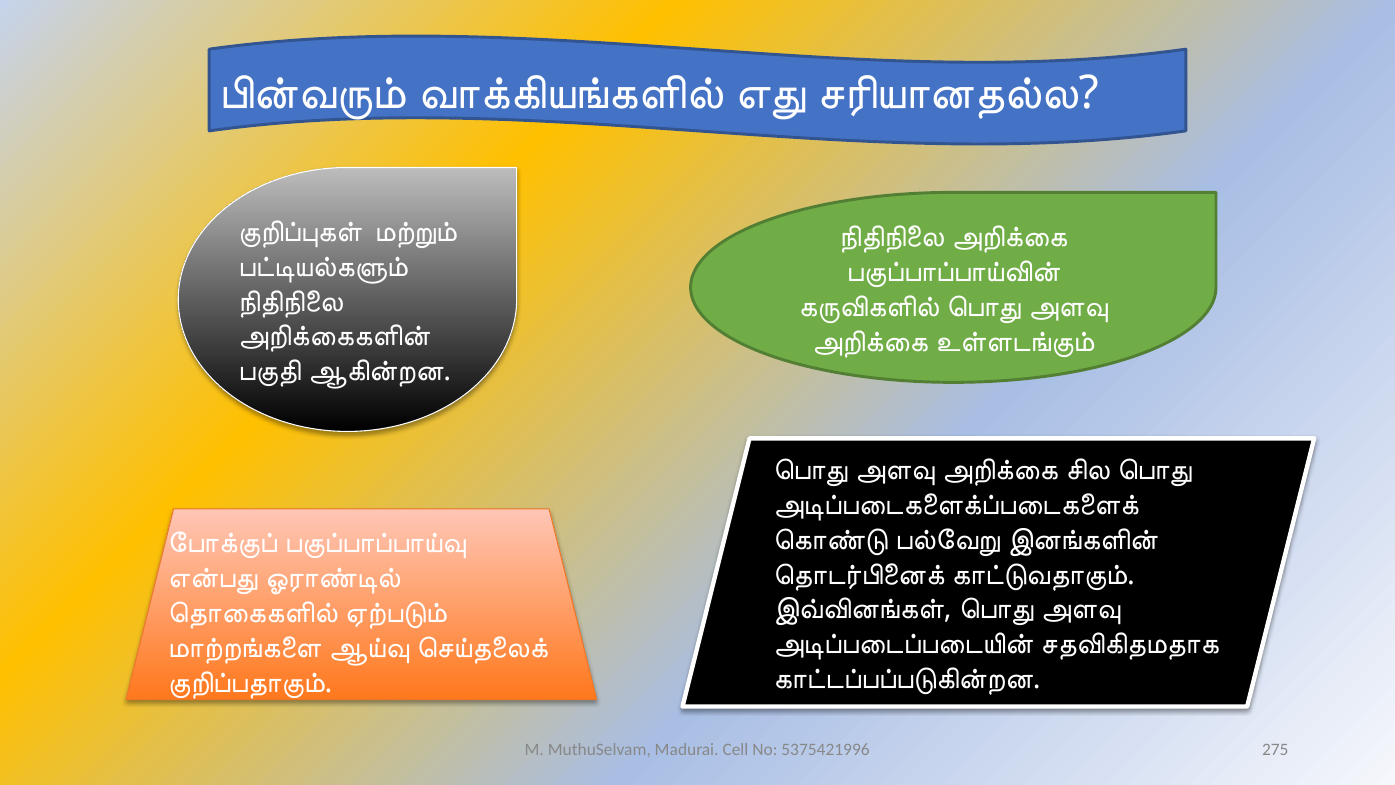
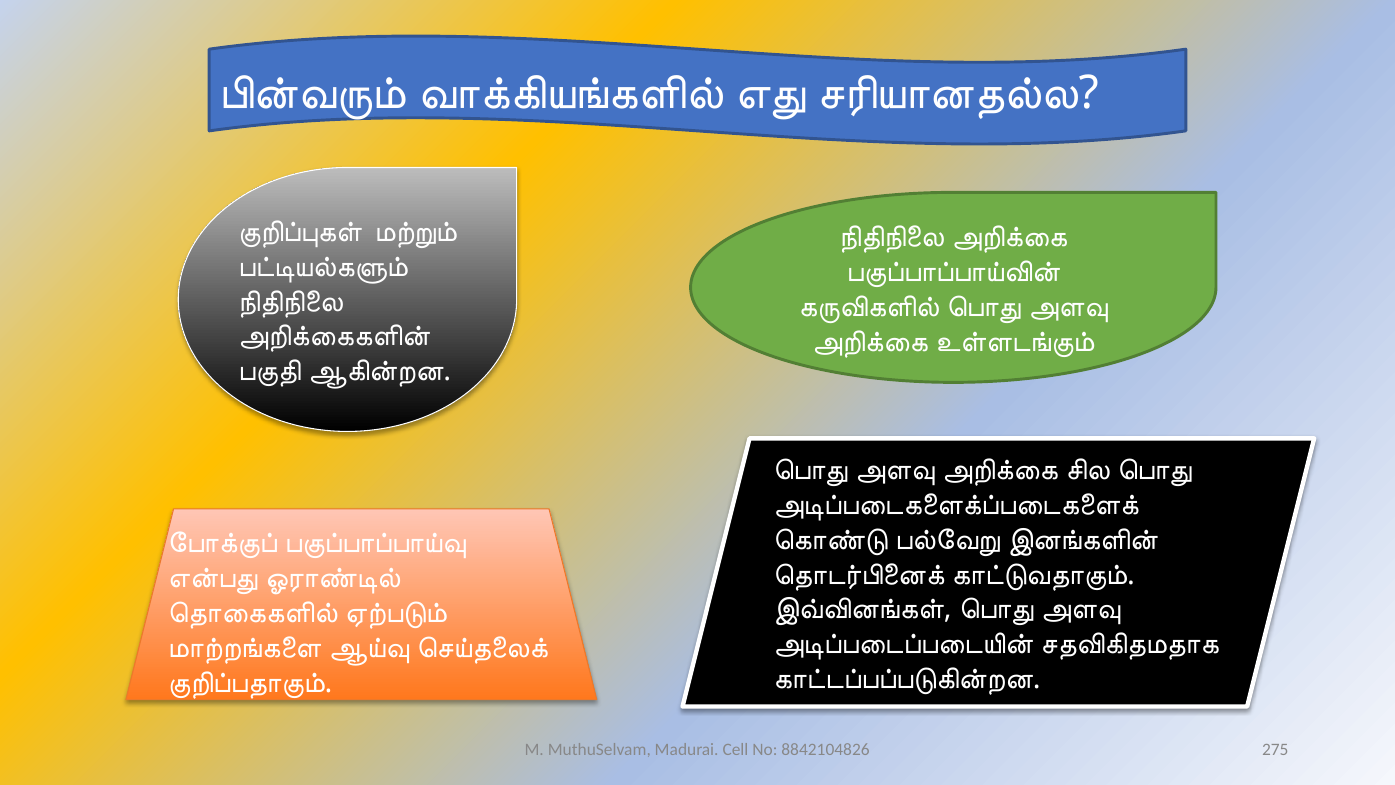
5375421996: 5375421996 -> 8842104826 (825, 749)
